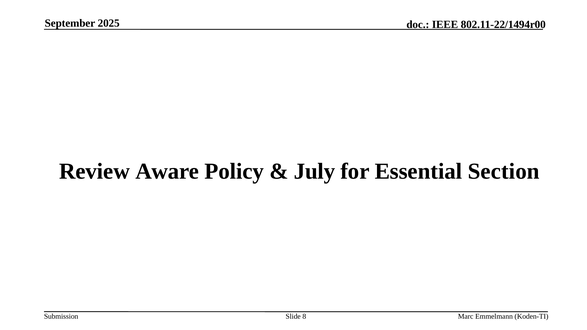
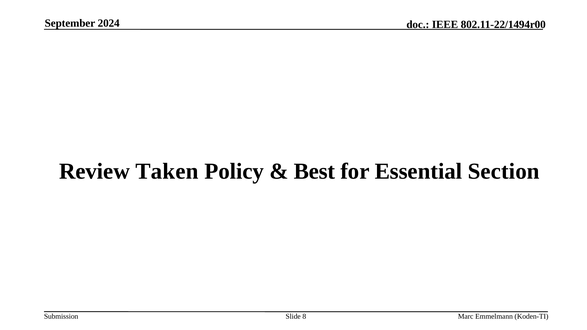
2025: 2025 -> 2024 (109, 23)
Aware: Aware -> Taken (167, 171)
July: July -> Best (315, 171)
